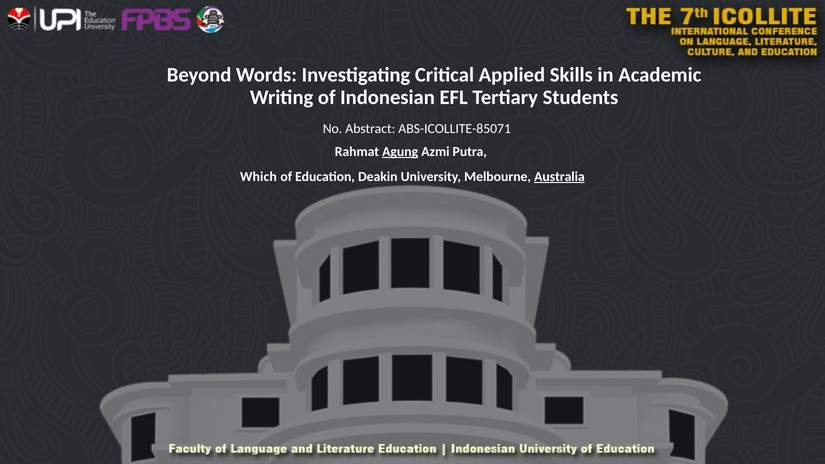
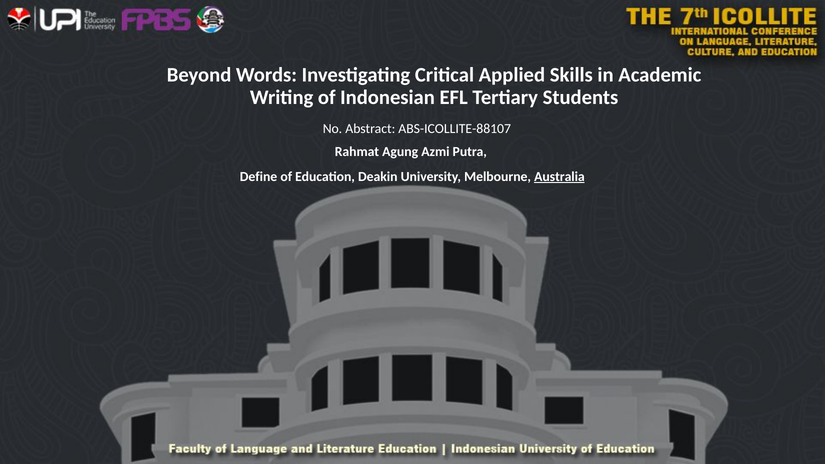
ABS-ICOLLITE-85071: ABS-ICOLLITE-85071 -> ABS-ICOLLITE-88107 (455, 129)
Agung underline: present -> none (400, 152)
Which: Which -> Define (259, 177)
